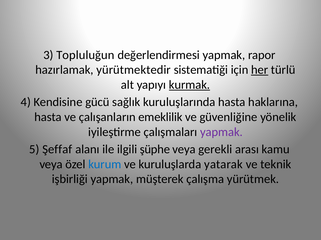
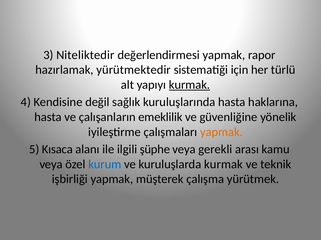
Topluluğun: Topluluğun -> Niteliktedir (85, 55)
her underline: present -> none (260, 70)
gücü: gücü -> değil (97, 102)
yapmak colour: purple -> orange (221, 132)
Şeffaf: Şeffaf -> Kısaca (57, 150)
kuruluşlarda yatarak: yatarak -> kurmak (223, 165)
